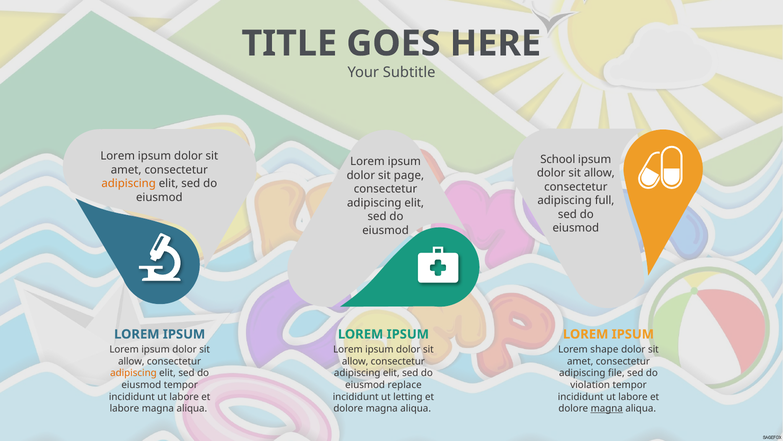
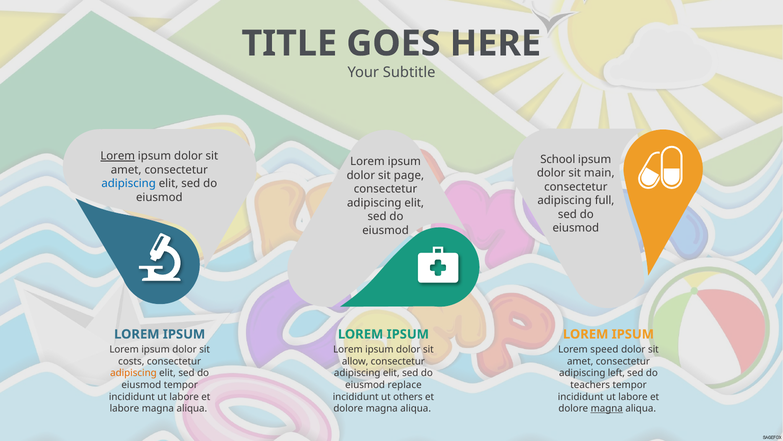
Lorem underline: none -> present (118, 156)
allow: allow -> main (599, 173)
adipiscing colour: orange -> blue (129, 183)
shape: shape -> speed (604, 349)
allow: allow -> costs (131, 361)
file: file -> left (616, 373)
violation: violation -> teachers (590, 385)
letting: letting -> others (408, 396)
